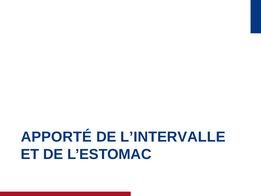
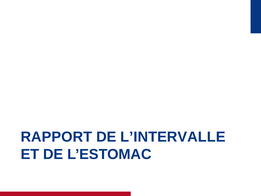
APPORTÉ: APPORTÉ -> RAPPORT (56, 137)
